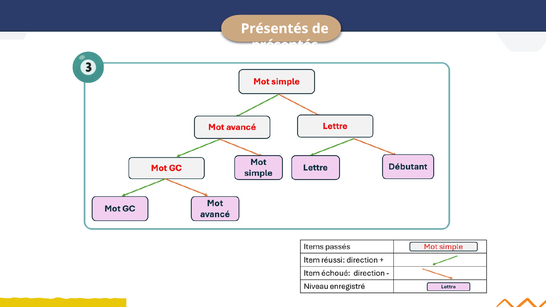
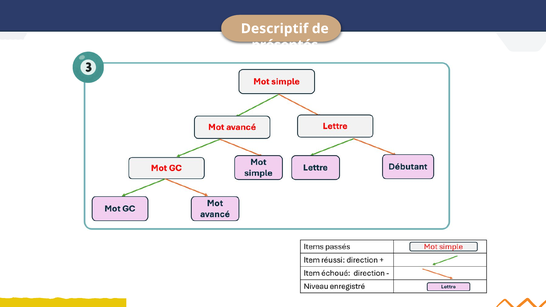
Présentés: Présentés -> Descriptif (275, 29)
